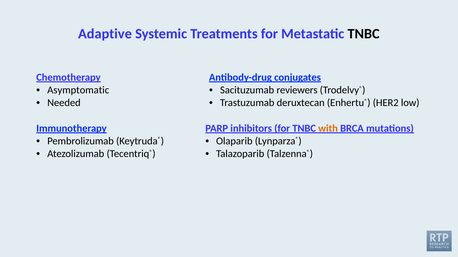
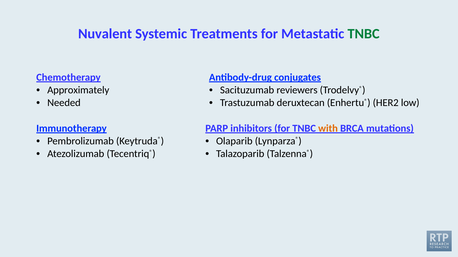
Adaptive: Adaptive -> Nuvalent (105, 34)
TNBC colour: black -> green (364, 34)
Asymptomatic: Asymptomatic -> Approximately (78, 90)
